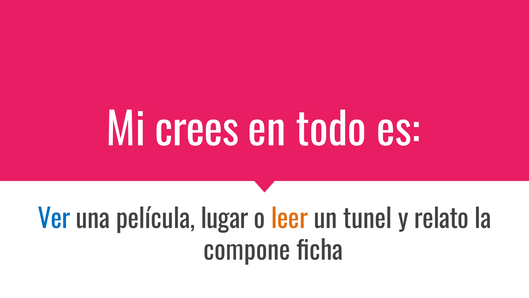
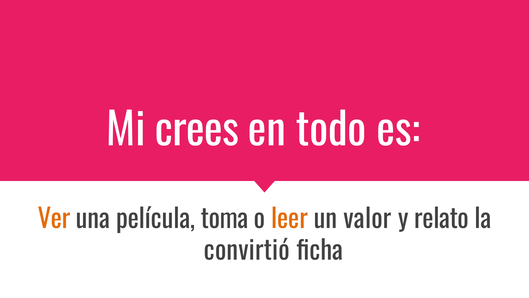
Ver colour: blue -> orange (54, 219)
lugar: lugar -> toma (225, 219)
tunel: tunel -> valor (367, 219)
compone: compone -> convirtió (247, 251)
